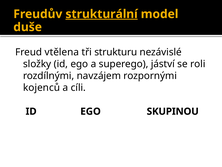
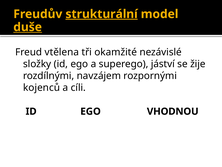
duše underline: none -> present (28, 27)
strukturu: strukturu -> okamžité (116, 52)
roli: roli -> žije (198, 64)
SKUPINOU: SKUPINOU -> VHODNOU (173, 111)
